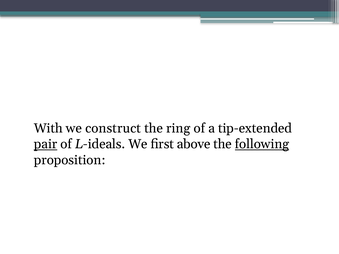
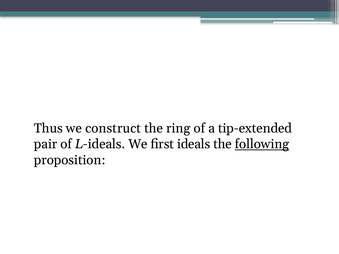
With: With -> Thus (48, 128)
pair underline: present -> none (46, 144)
above: above -> ideals (194, 144)
